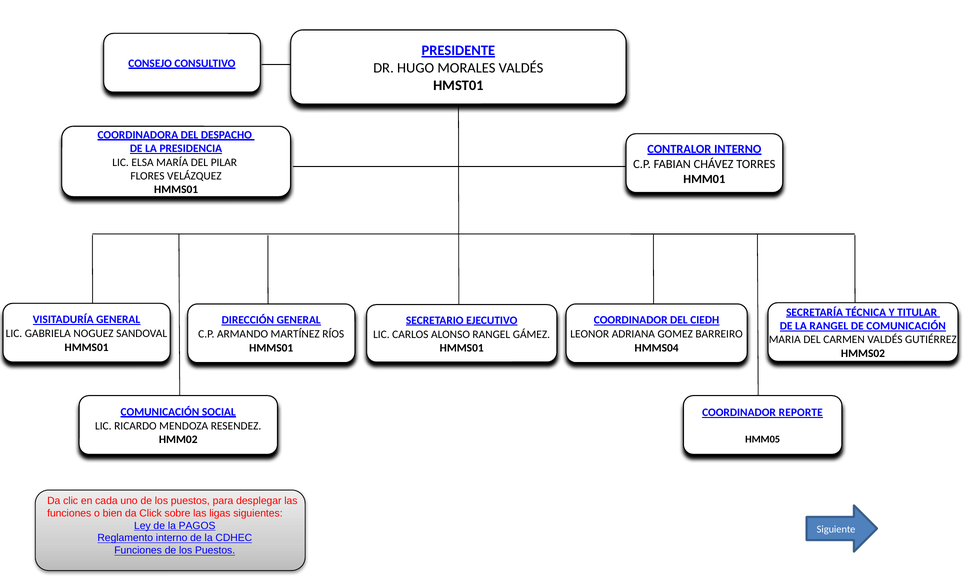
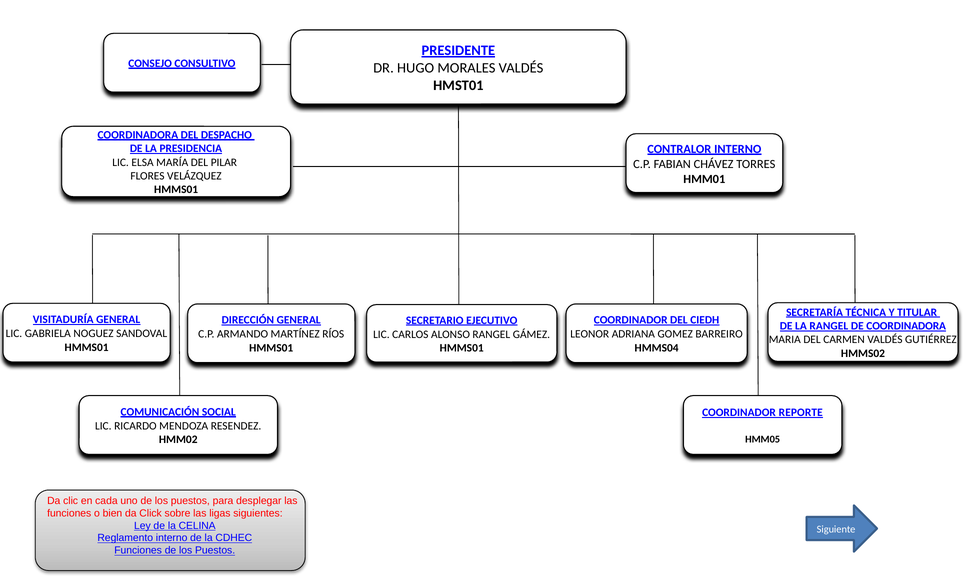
DE COMUNICACIÓN: COMUNICACIÓN -> COORDINADORA (906, 326)
PAGOS: PAGOS -> CELINA (197, 525)
